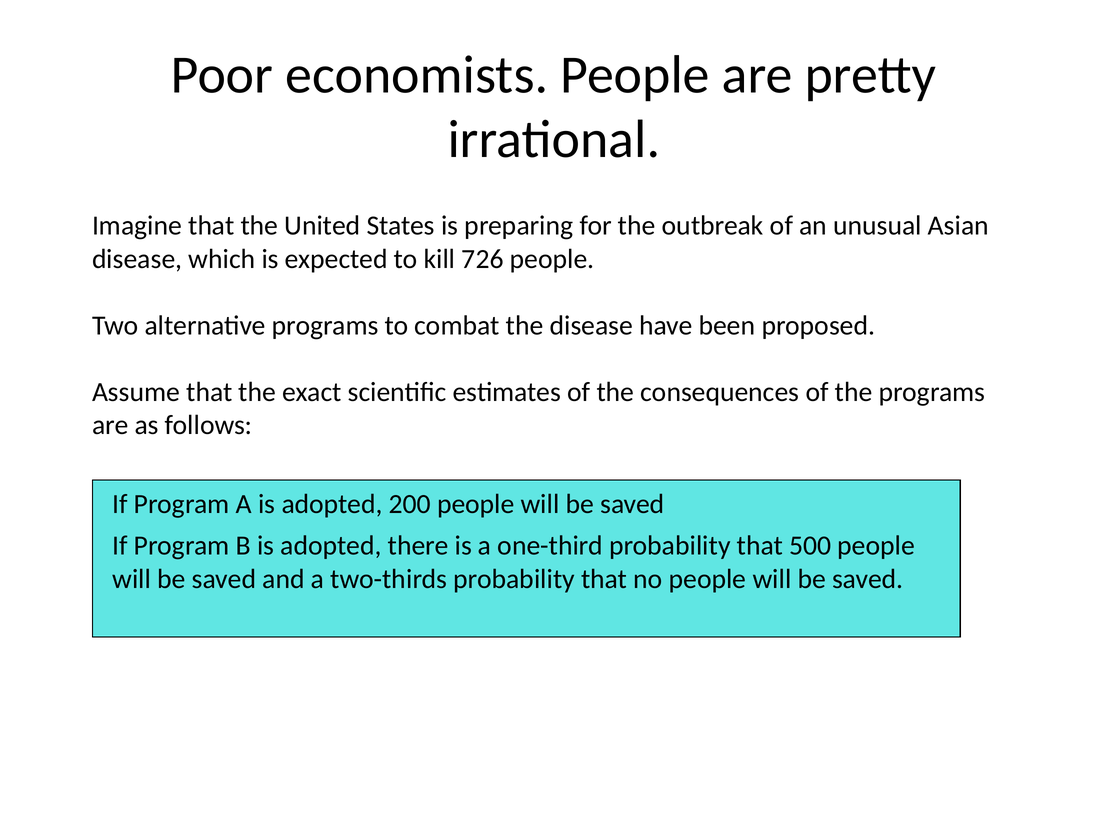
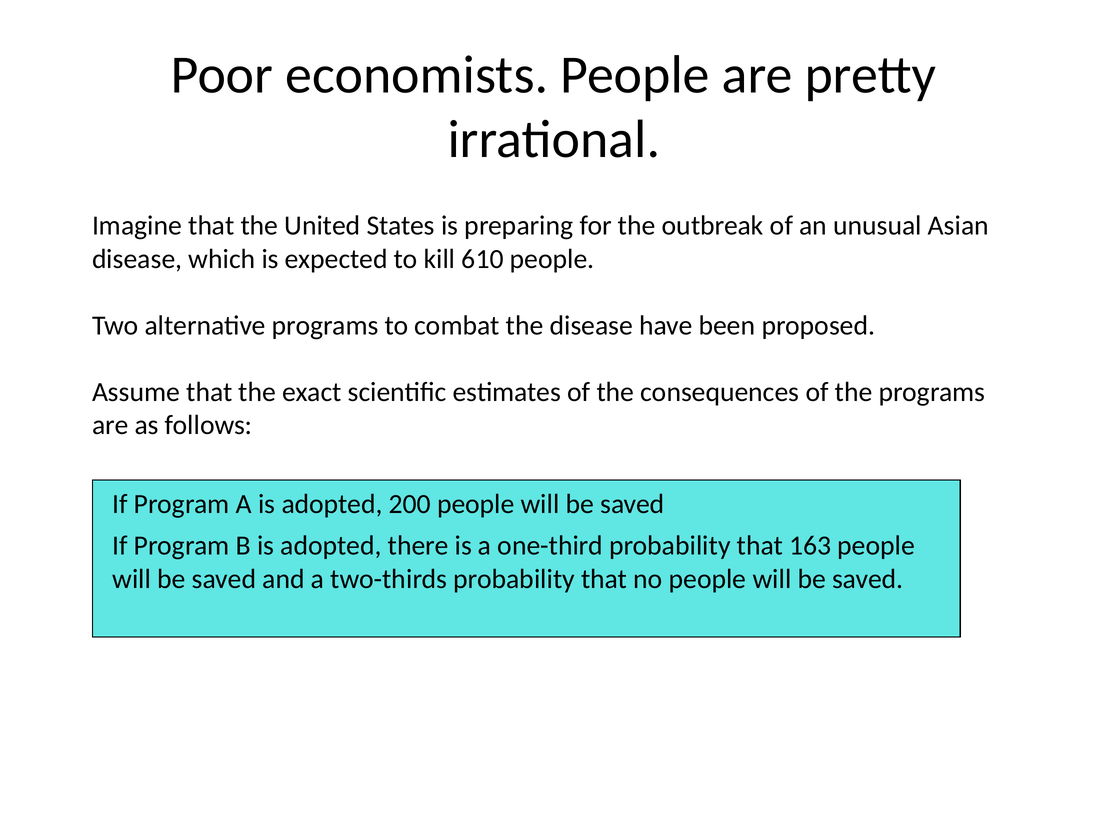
726: 726 -> 610 (483, 259)
500: 500 -> 163 (810, 546)
